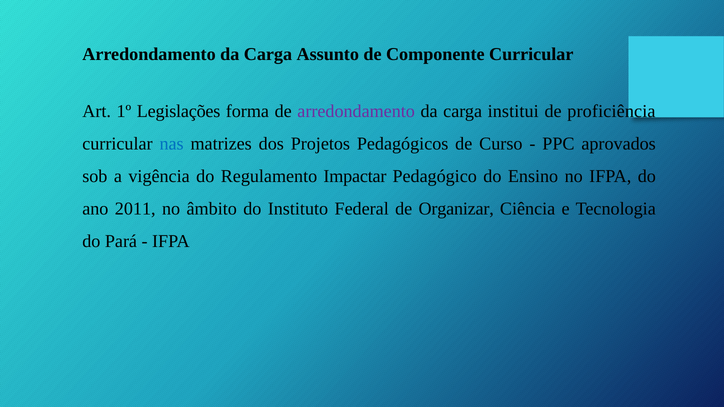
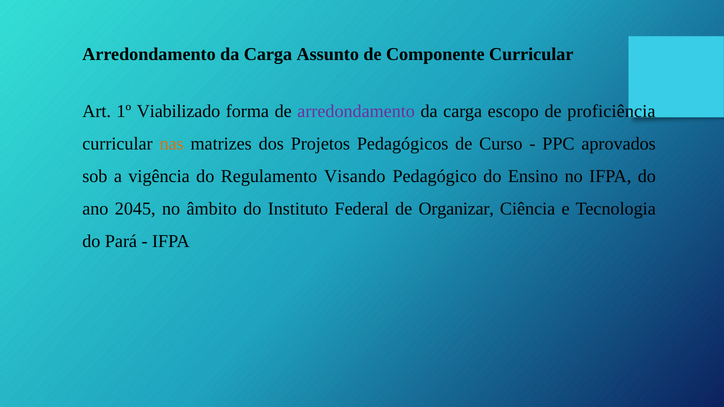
Legislações: Legislações -> Viabilizado (179, 111)
institui: institui -> escopo (513, 111)
nas colour: blue -> orange (172, 144)
Impactar: Impactar -> Visando (355, 176)
2011: 2011 -> 2045 (135, 209)
